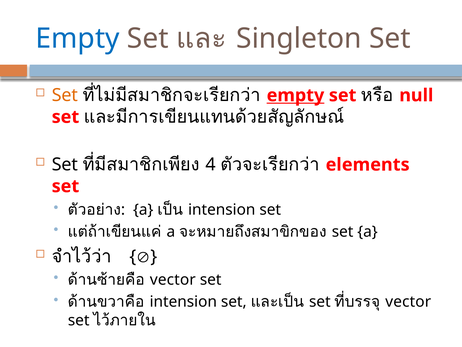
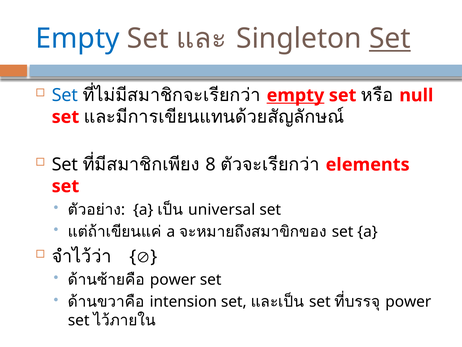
Set underline: none -> present (390, 39)
Set colour: orange -> blue (65, 95)
4: 4 -> 8 (211, 164)
intension: intension -> universal (222, 209)
vector: vector -> power (173, 279)
vector: vector -> power (408, 301)
